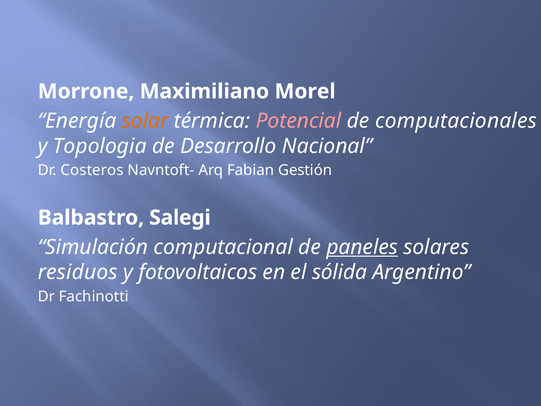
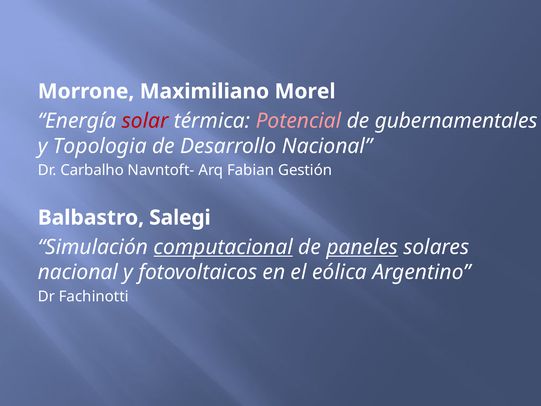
solar colour: orange -> red (145, 121)
computacionales: computacionales -> gubernamentales (456, 121)
Costeros: Costeros -> Carbalho (92, 170)
computacional underline: none -> present (223, 247)
residuos: residuos -> nacional (78, 272)
sólida: sólida -> eólica (339, 272)
